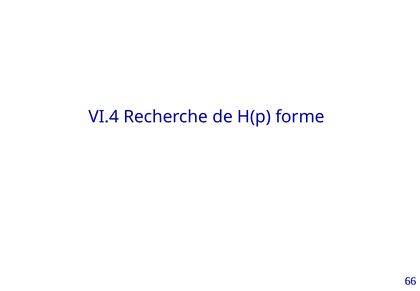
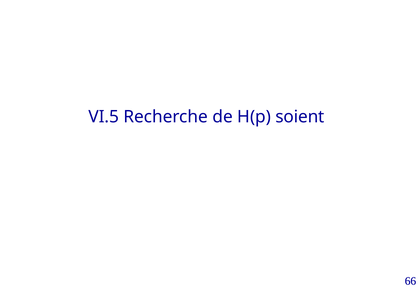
VI.4: VI.4 -> VI.5 (104, 117)
forme: forme -> soient (300, 117)
